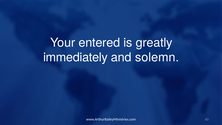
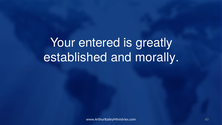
immediately: immediately -> established (75, 57)
solemn: solemn -> morally (157, 57)
